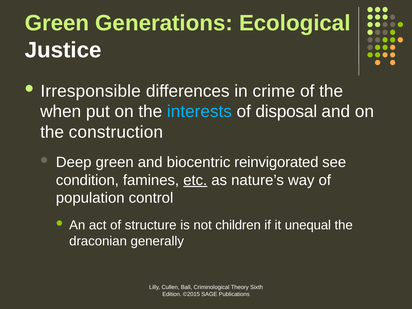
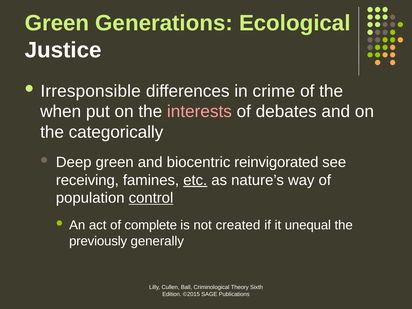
interests colour: light blue -> pink (199, 112)
disposal: disposal -> debates (286, 112)
construction: construction -> categorically (116, 132)
condition: condition -> receiving (87, 180)
control underline: none -> present (151, 198)
structure: structure -> complete (151, 225)
children: children -> created (238, 225)
draconian: draconian -> previously (98, 241)
